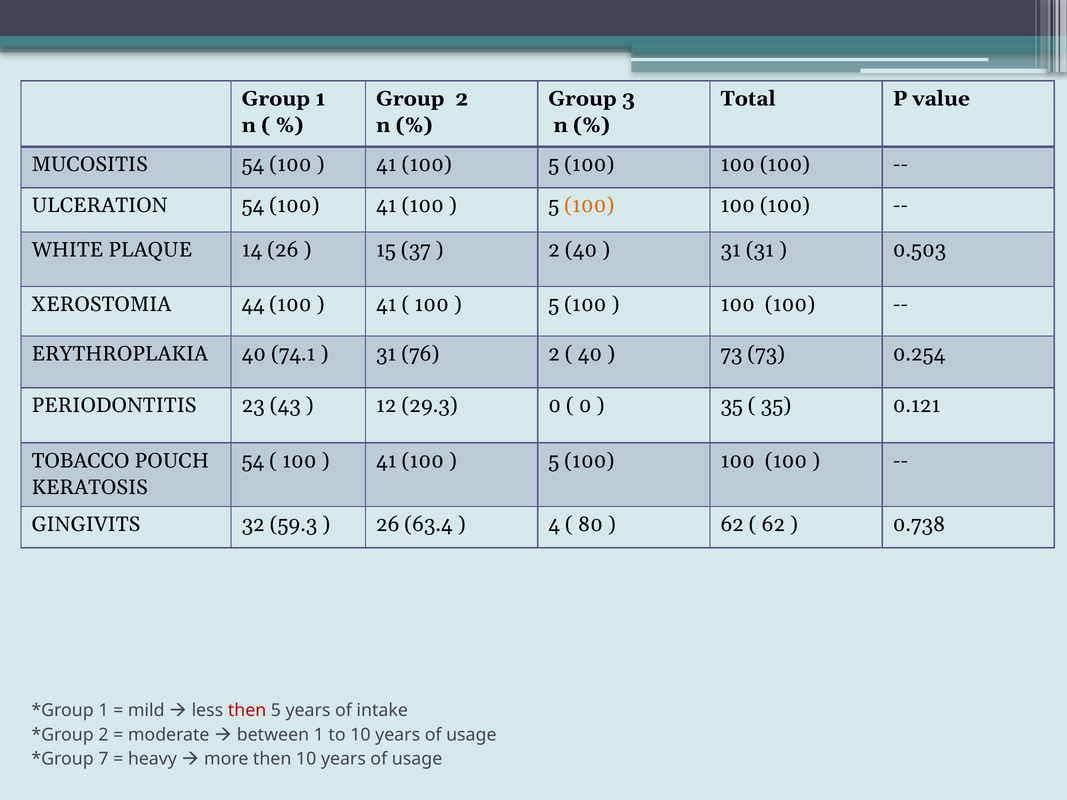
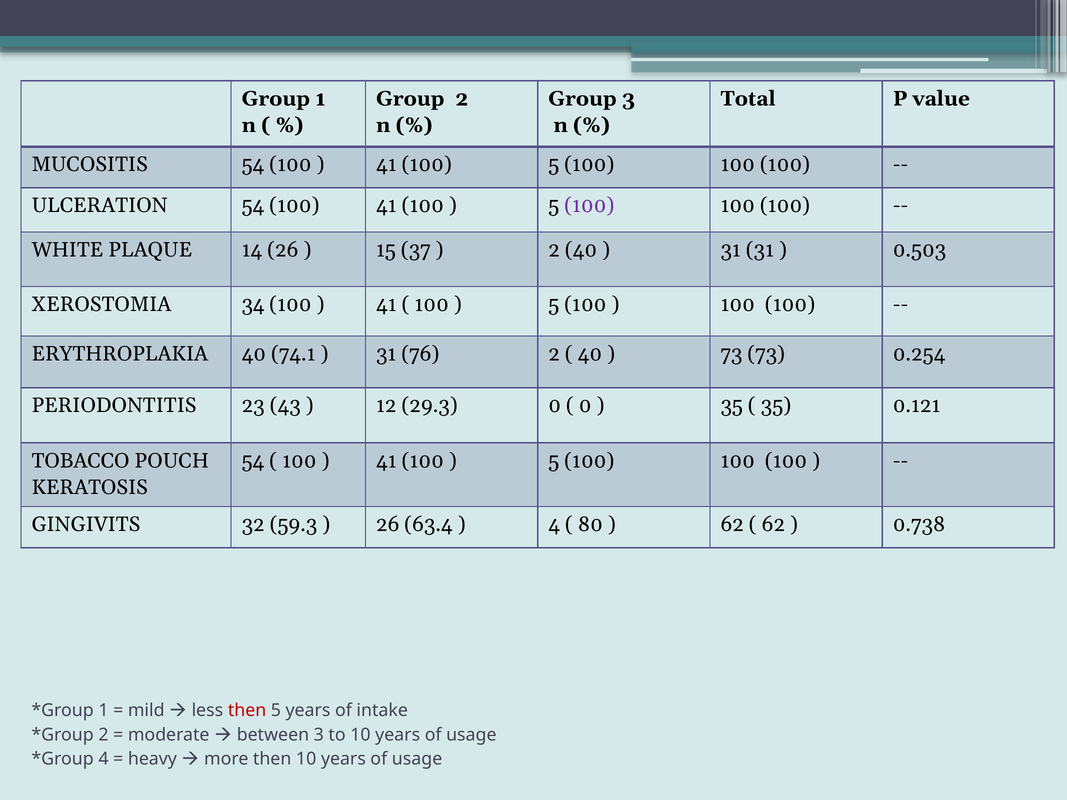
100 colour: orange -> purple (589, 206)
44: 44 -> 34 (253, 304)
between 1: 1 -> 3 (319, 735)
7: 7 -> 4 (103, 759)
